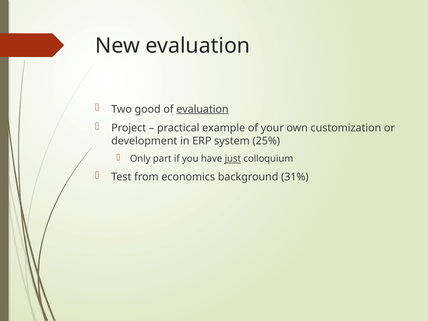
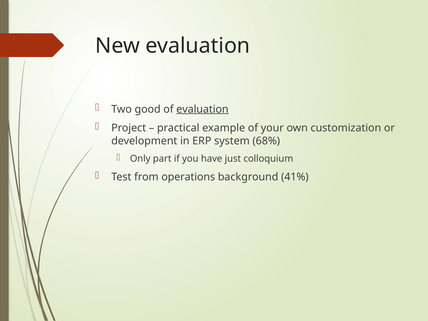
25%: 25% -> 68% (266, 141)
just underline: present -> none (233, 159)
economics: economics -> operations (188, 177)
31%: 31% -> 41% (295, 177)
